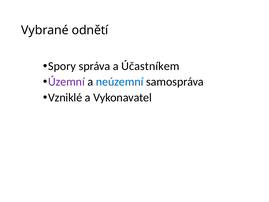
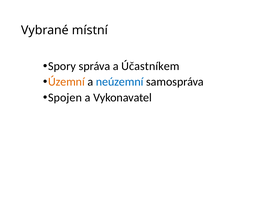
odnětí: odnětí -> místní (90, 30)
Územní colour: purple -> orange (66, 82)
Vzniklé: Vzniklé -> Spojen (65, 97)
